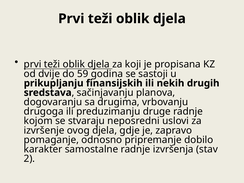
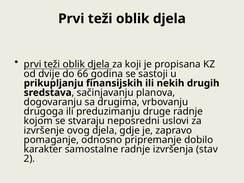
59: 59 -> 66 (83, 74)
